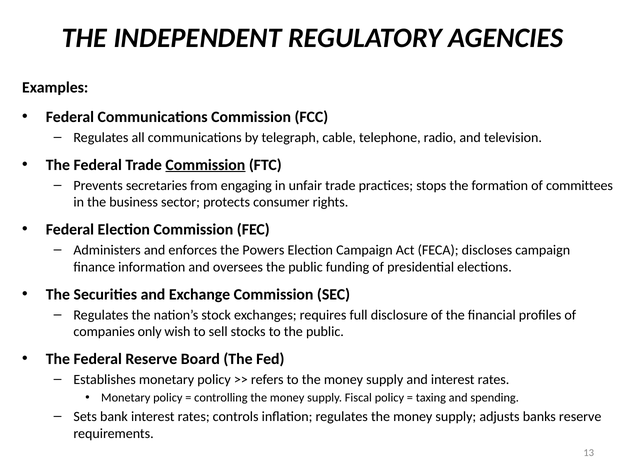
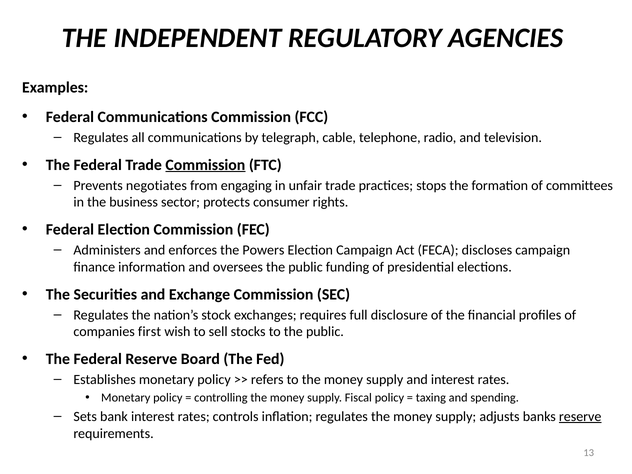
secretaries: secretaries -> negotiates (156, 185)
only: only -> first (150, 332)
reserve underline: none -> present (580, 417)
